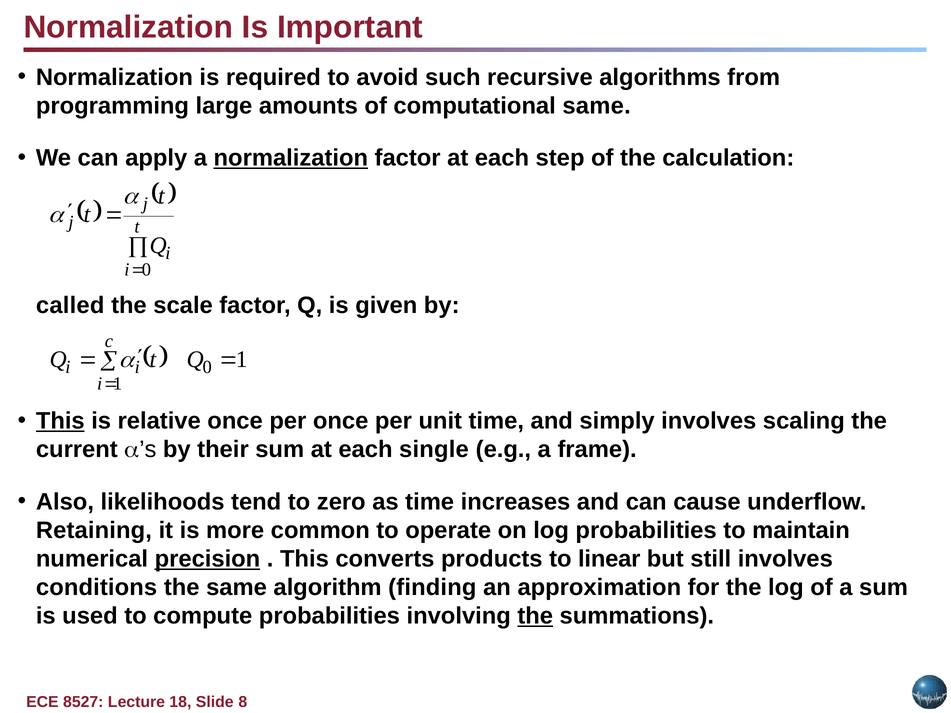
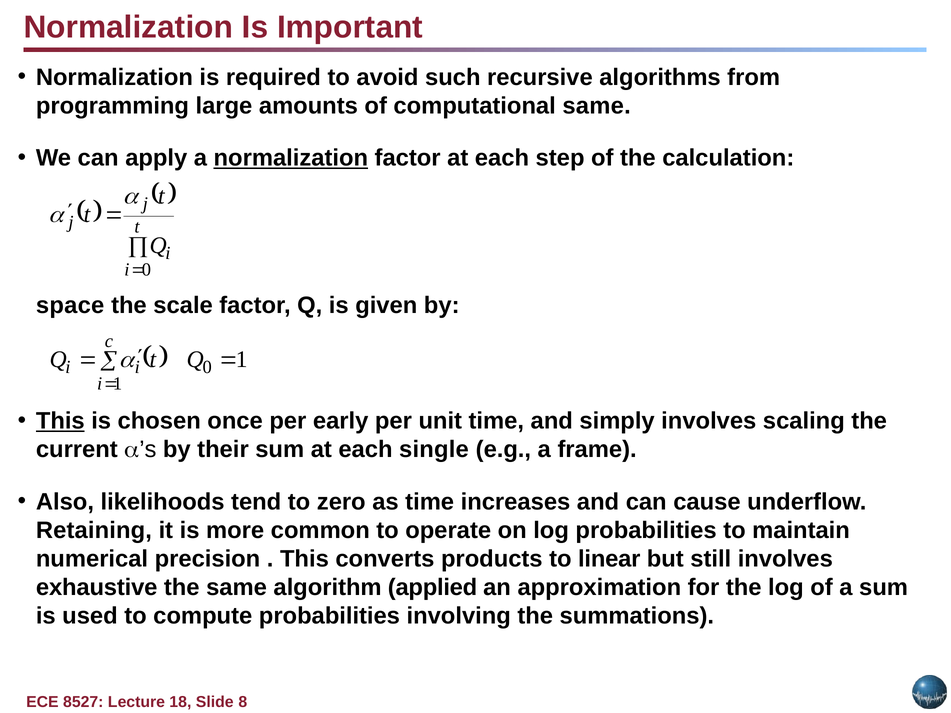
called: called -> space (70, 306)
relative: relative -> chosen (159, 421)
per once: once -> early (341, 421)
precision underline: present -> none (207, 559)
conditions: conditions -> exhaustive (97, 588)
finding: finding -> applied (433, 588)
the underline: present -> none (535, 616)
